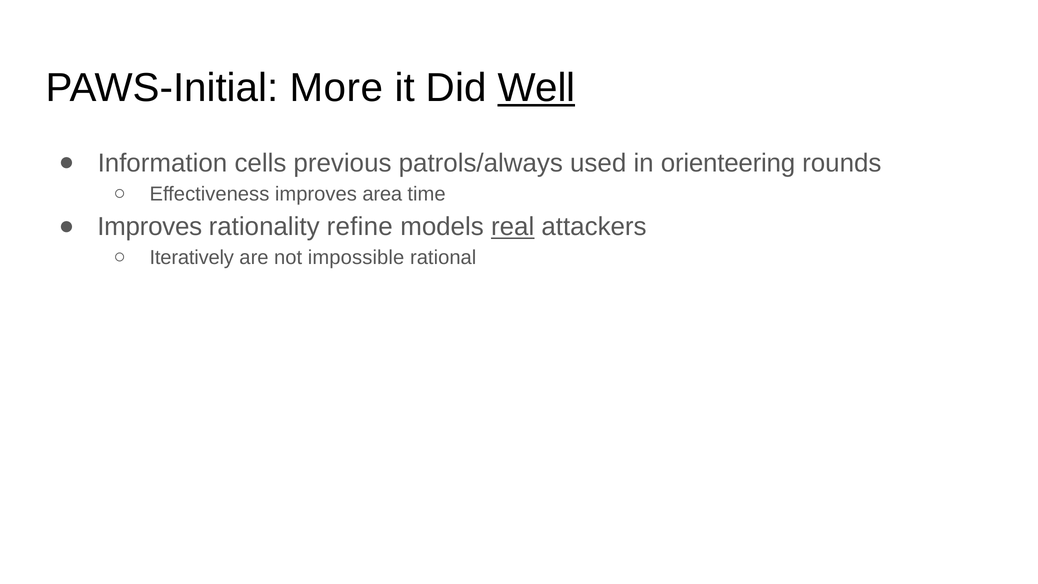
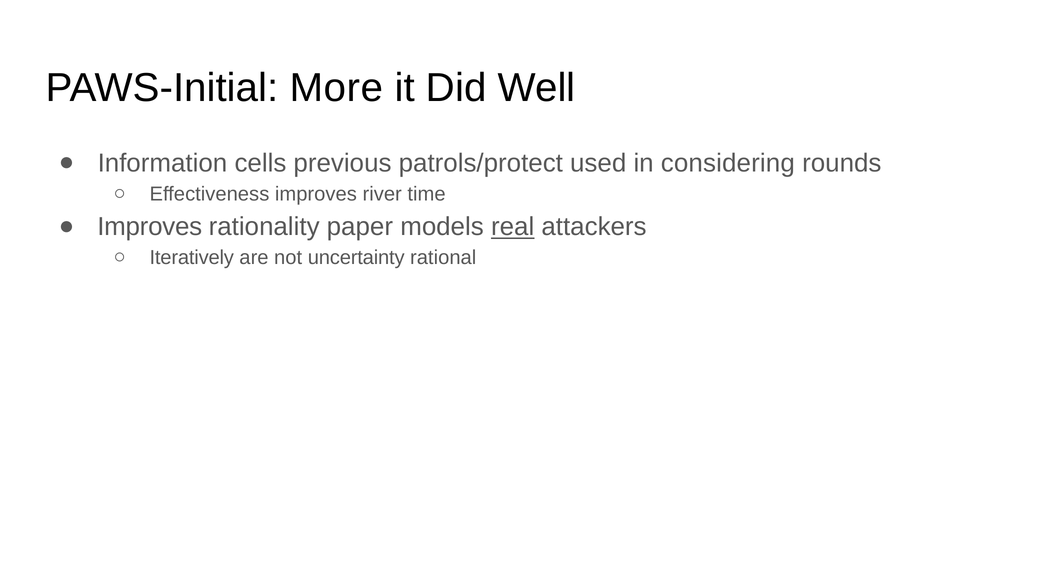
Well underline: present -> none (536, 88)
patrols/always: patrols/always -> patrols/protect (481, 163)
orienteering: orienteering -> considering (728, 163)
area: area -> river (382, 194)
refine: refine -> paper (360, 227)
impossible: impossible -> uncertainty (356, 258)
